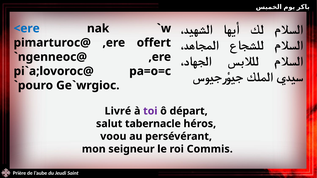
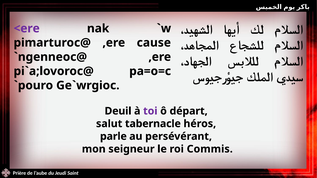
<ere colour: blue -> purple (27, 28)
offert: offert -> cause (154, 43)
Livré: Livré -> Deuil (118, 111)
voou: voou -> parle (113, 137)
